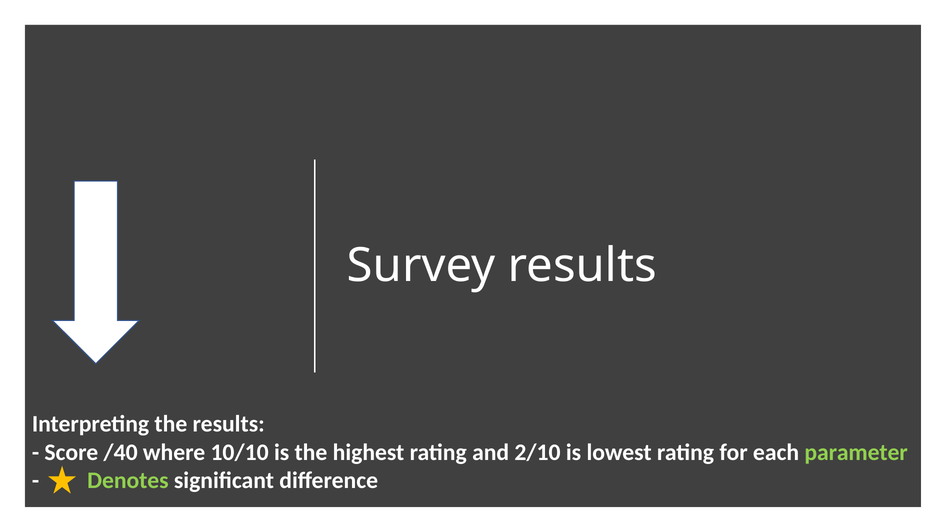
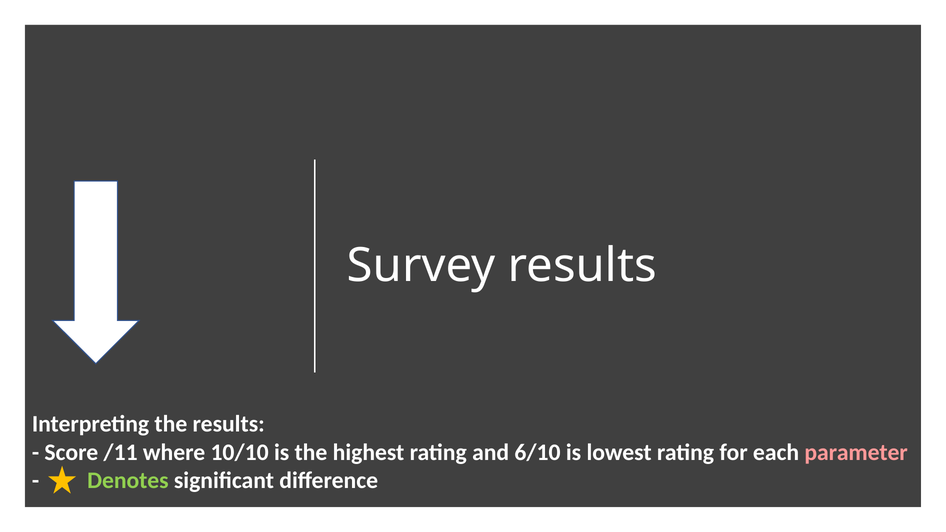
/40: /40 -> /11 (121, 452)
2/10: 2/10 -> 6/10 (537, 452)
parameter colour: light green -> pink (856, 452)
